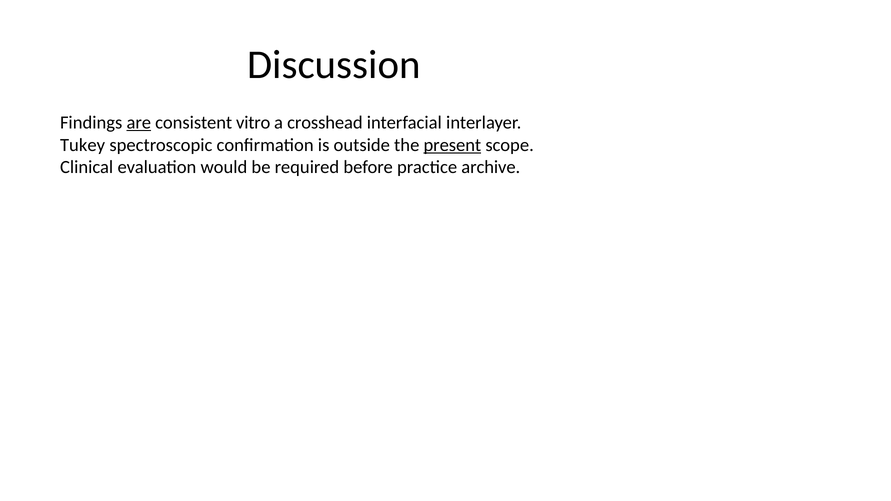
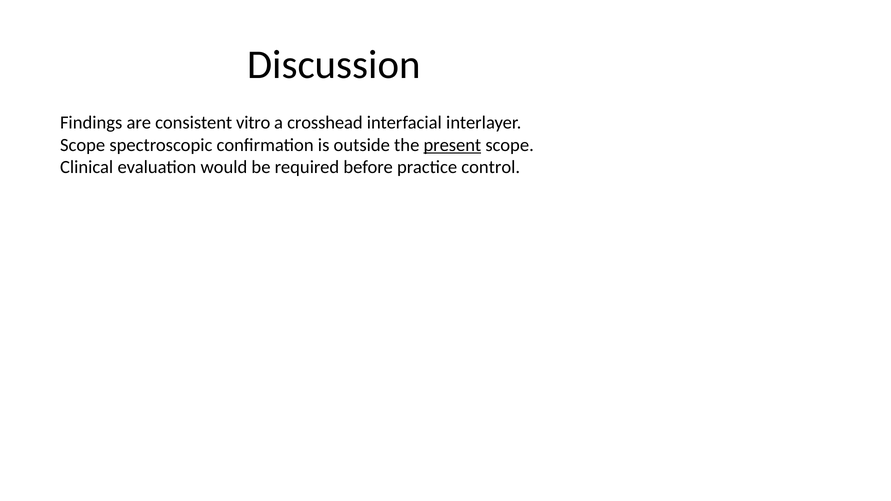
are underline: present -> none (139, 123)
Tukey: Tukey -> Scope (83, 145)
archive: archive -> control (491, 167)
